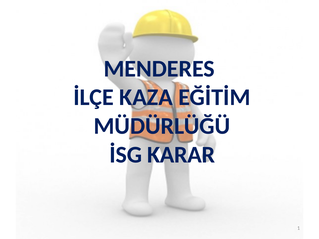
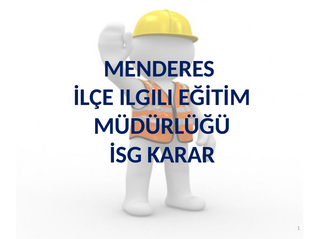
KAZA: KAZA -> ILGILI (146, 97)
